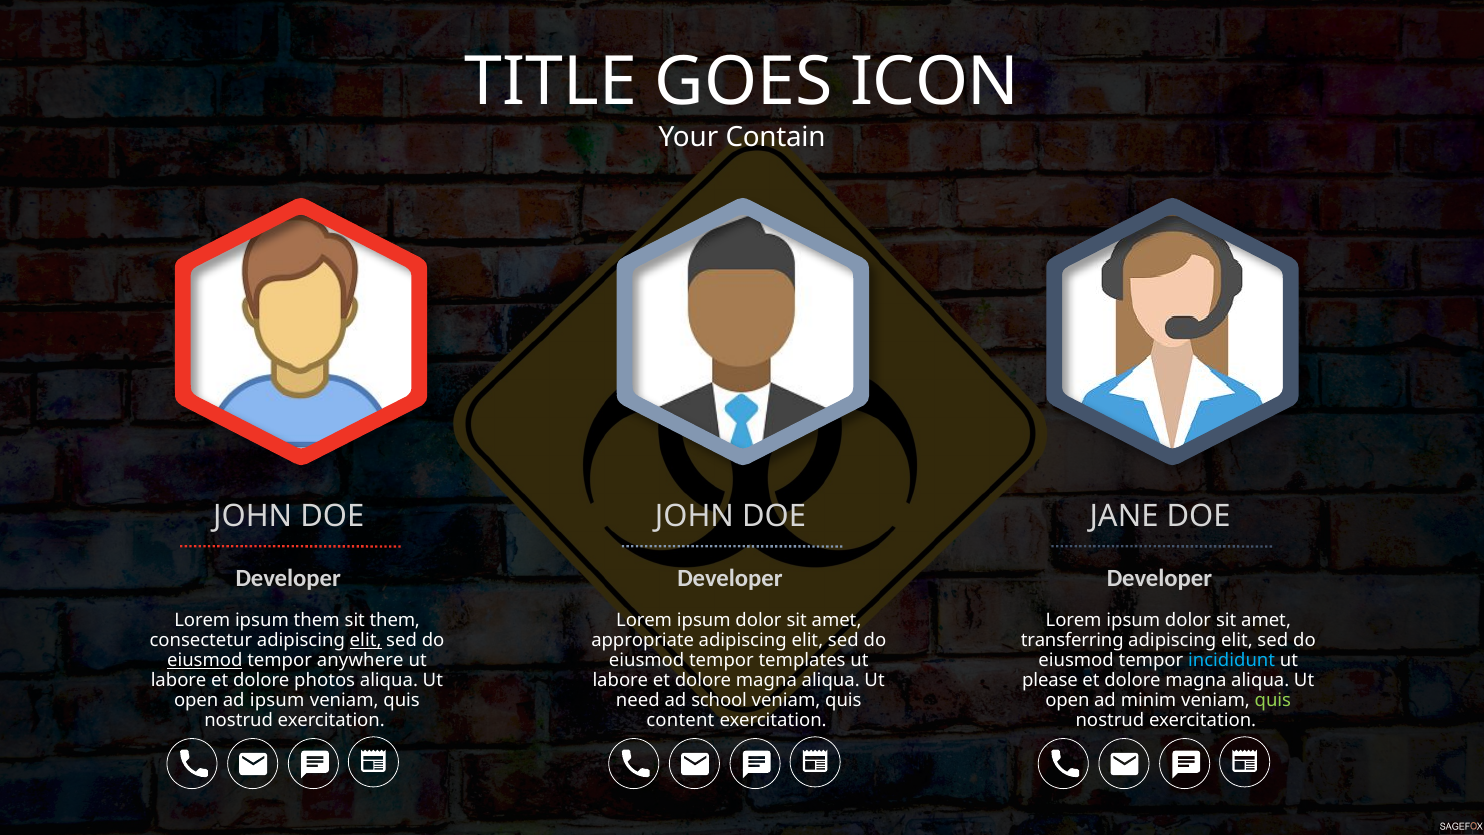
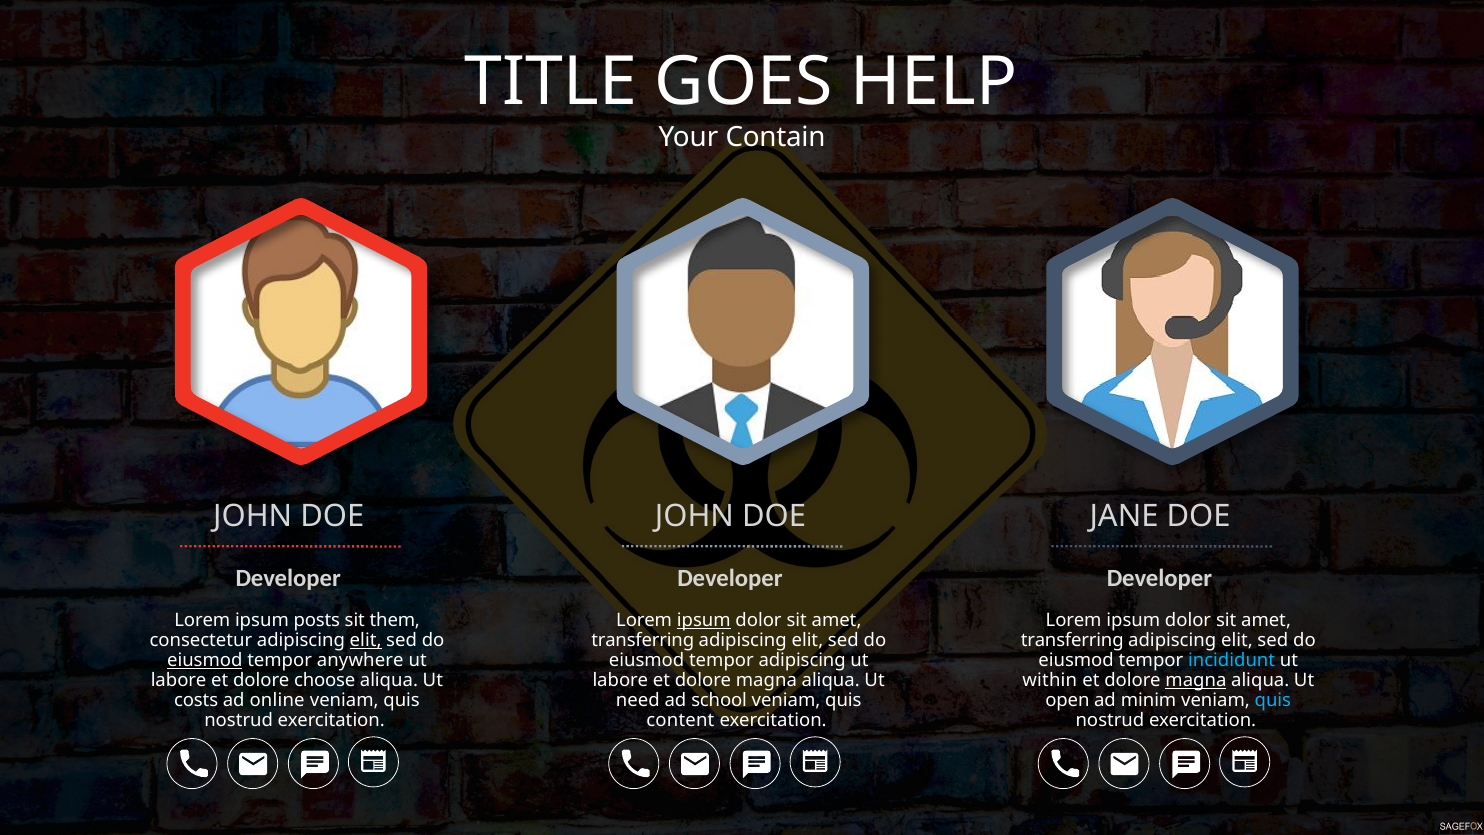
ICON: ICON -> HELP (934, 82)
ipsum them: them -> posts (317, 620)
ipsum underline: none -> present (704, 620)
appropriate: appropriate -> transferring (643, 640)
tempor templates: templates -> adipiscing (802, 660)
photos: photos -> choose (325, 680)
please: please -> within (1050, 680)
magna underline: none -> present (1196, 680)
open: open -> costs (196, 700)
ad ipsum: ipsum -> online (277, 700)
quis colour: light green -> light blue (1273, 700)
